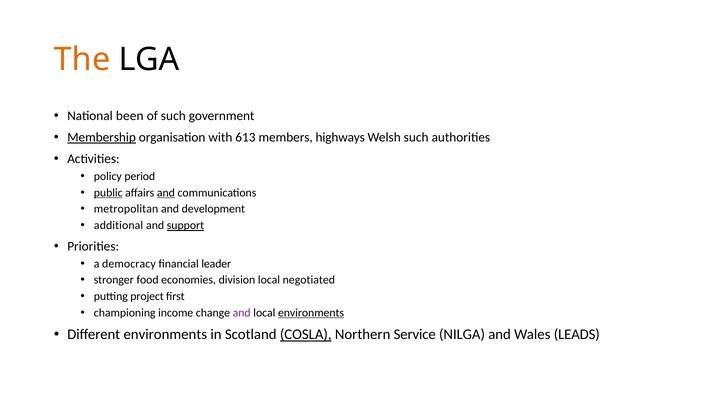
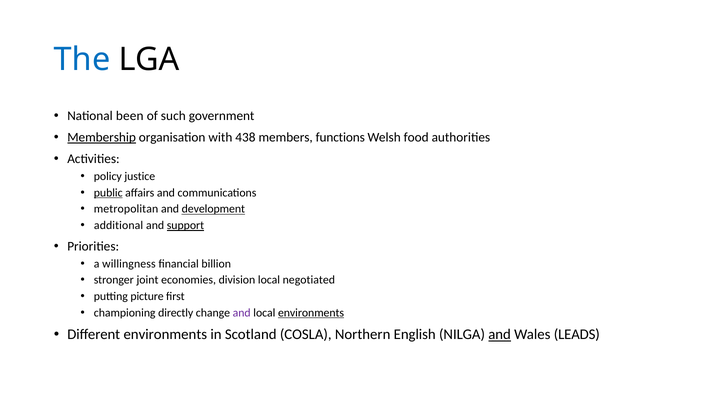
The colour: orange -> blue (82, 59)
613: 613 -> 438 (245, 137)
highways: highways -> functions (340, 137)
Welsh such: such -> food (416, 137)
period: period -> justice (140, 176)
and underline: present -> none (166, 193)
development underline: none -> present (213, 209)
democracy: democracy -> willingness (129, 264)
leader: leader -> billion (216, 264)
food: food -> joint (148, 280)
project: project -> picture (147, 297)
income: income -> directly (176, 313)
COSLA underline: present -> none (306, 335)
Service: Service -> English (415, 335)
and underline: none -> present (500, 335)
